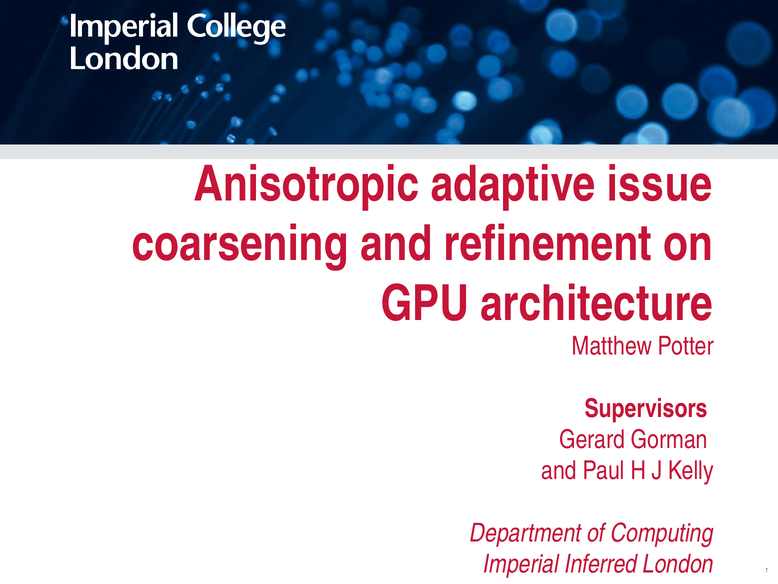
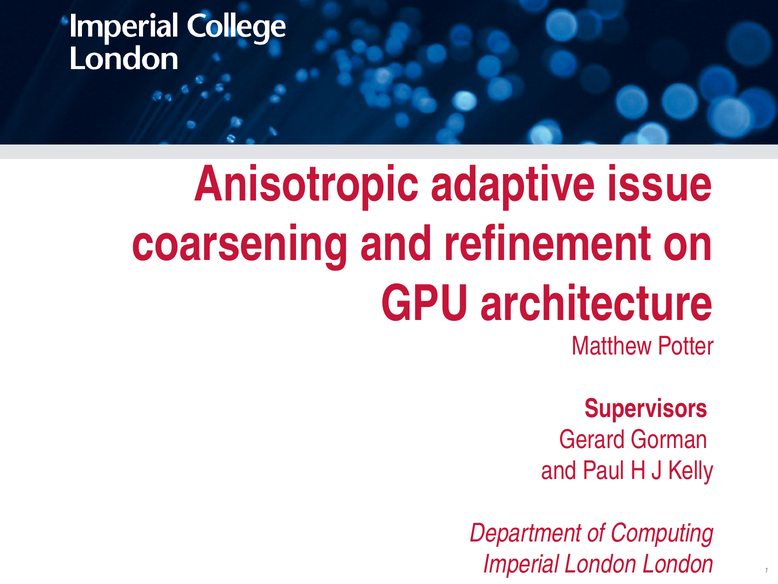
Imperial Inferred: Inferred -> London (601, 564)
